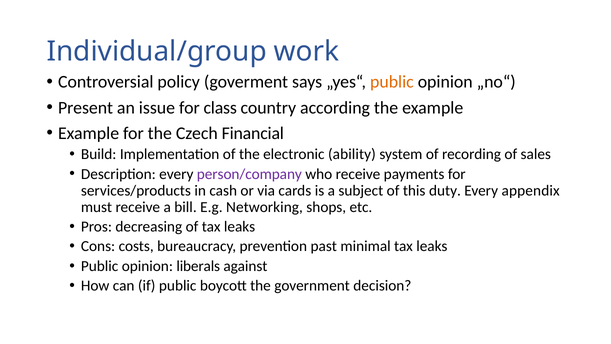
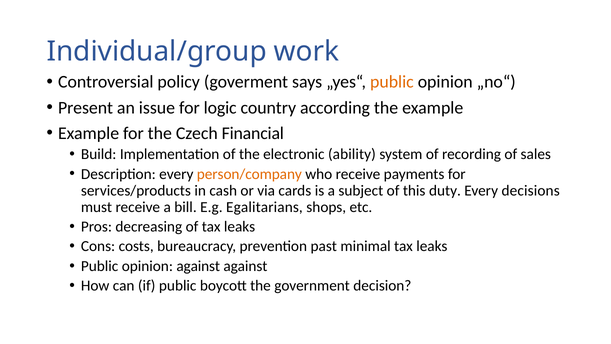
class: class -> logic (220, 108)
person/company colour: purple -> orange (249, 174)
appendix: appendix -> decisions (531, 190)
Networking: Networking -> Egalitarians (264, 207)
opinion liberals: liberals -> against (198, 266)
